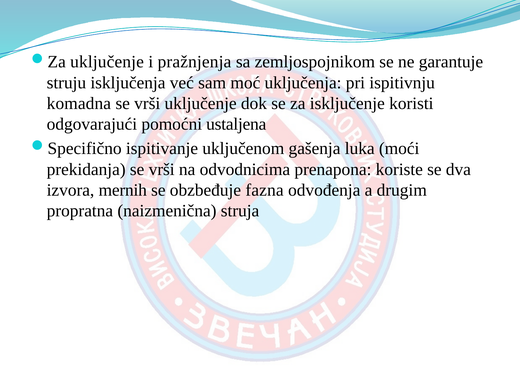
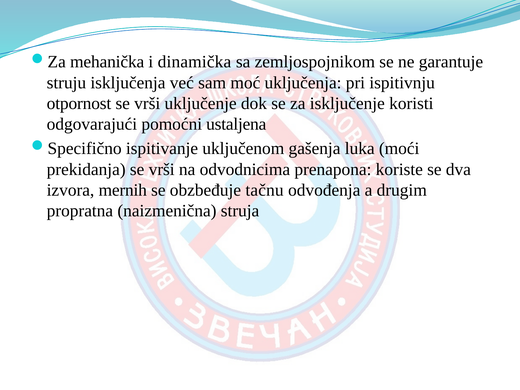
uključenje: uključenje -> mehanička (107, 62)
pražnjenja: pražnjenja -> dinamička (194, 62)
komadna: komadna -> otpornost (79, 103)
fazna: fazna -> tačnu (265, 190)
